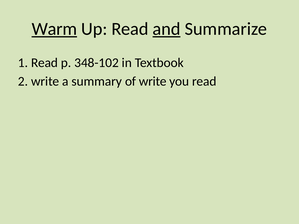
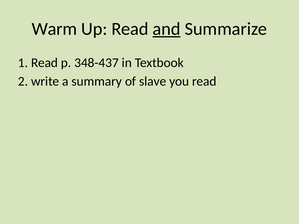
Warm underline: present -> none (54, 29)
348-102: 348-102 -> 348-437 (97, 63)
of write: write -> slave (153, 81)
